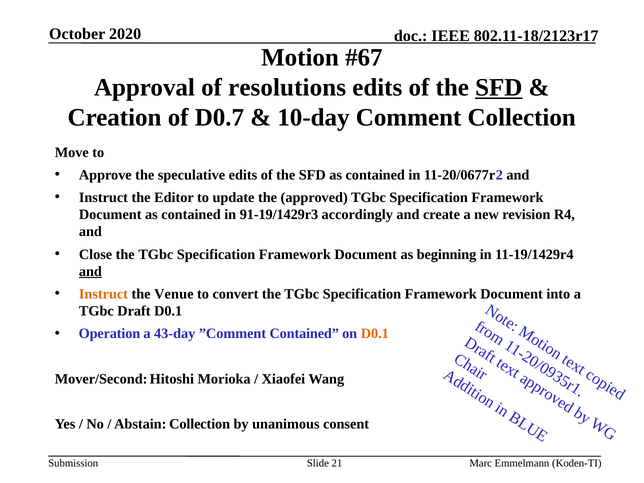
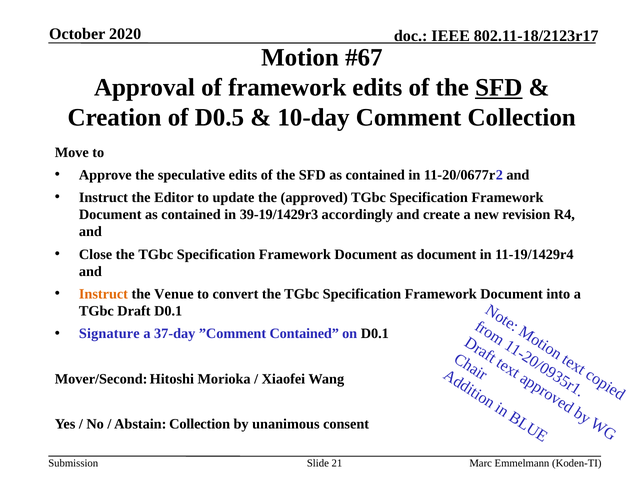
of resolutions: resolutions -> framework (287, 88)
D0.7: D0.7 -> D0.5 (219, 118)
91-19/1429r3: 91-19/1429r3 -> 39-19/1429r3 (279, 215)
as beginning: beginning -> document (447, 254)
and underline: present -> none (90, 271)
Operation: Operation -> Signature (109, 334)
43-day: 43-day -> 37-day (175, 334)
D0.1 colour: orange -> black (375, 334)
